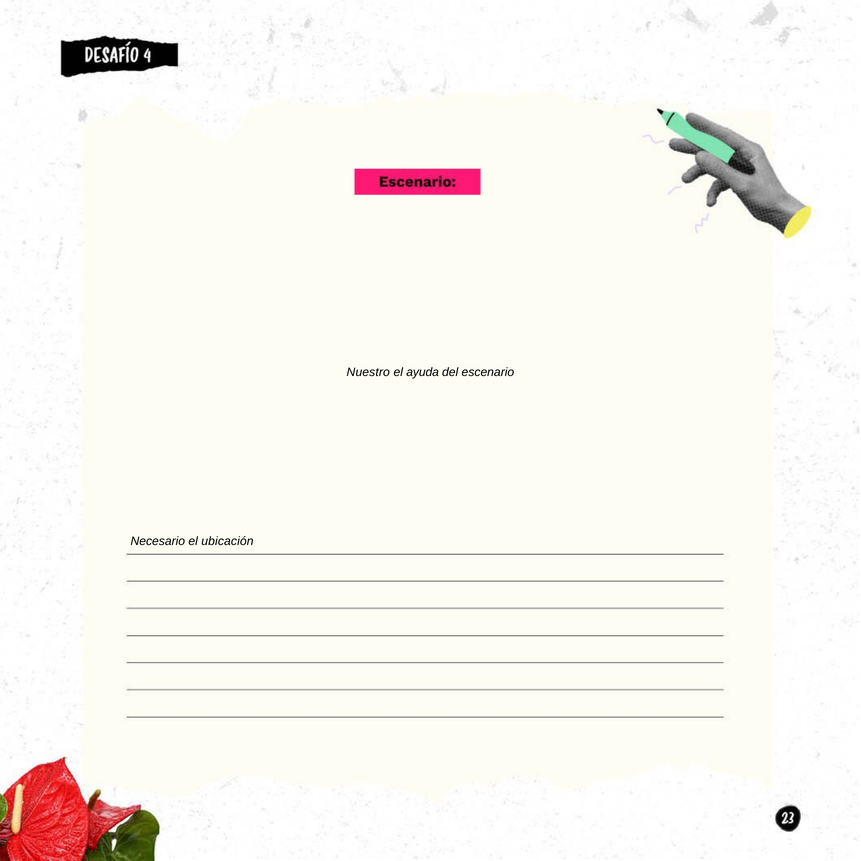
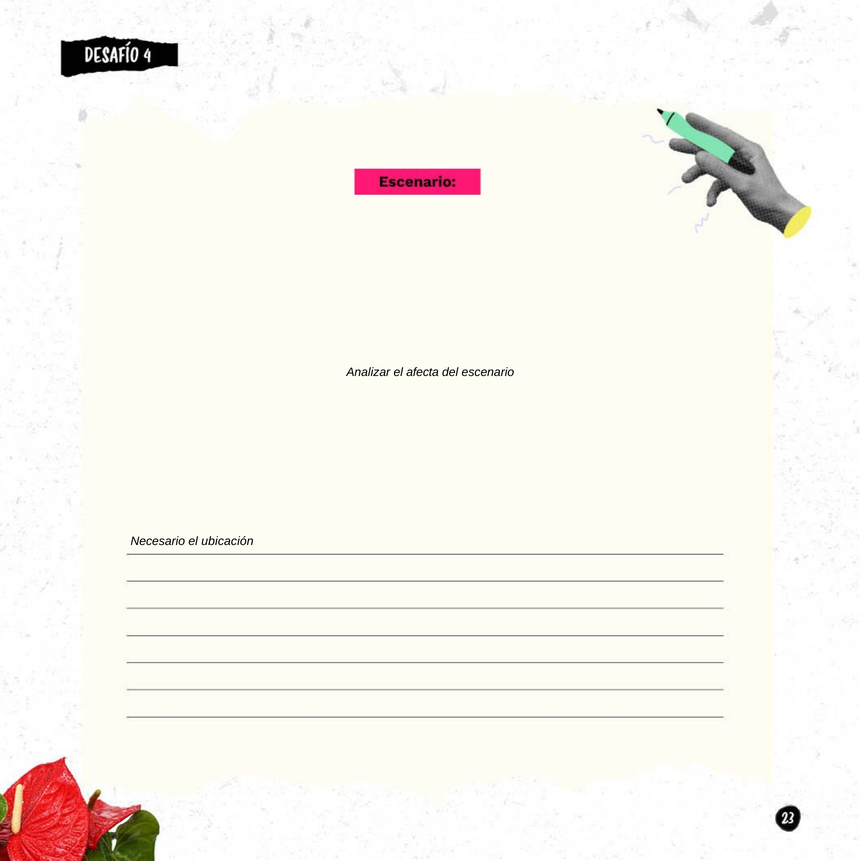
Nuestro: Nuestro -> Analizar (368, 372)
ayuda: ayuda -> afecta (423, 372)
